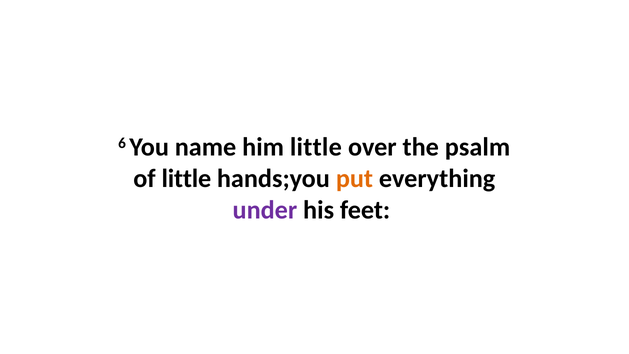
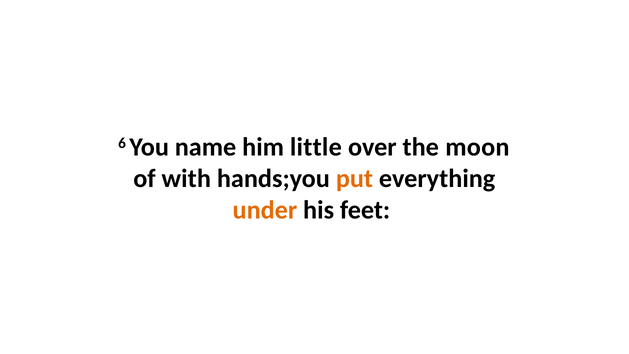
psalm: psalm -> moon (477, 147)
of little: little -> with (186, 179)
under colour: purple -> orange (265, 210)
